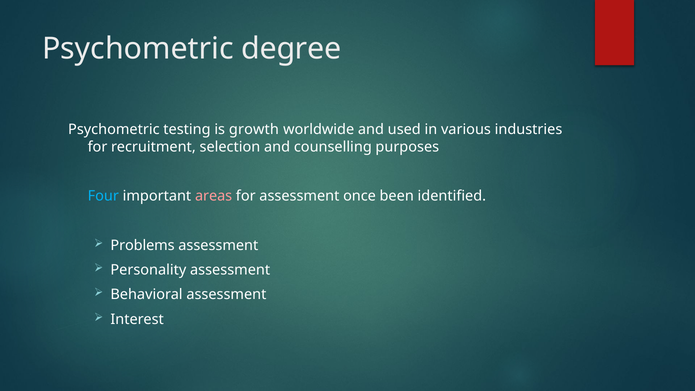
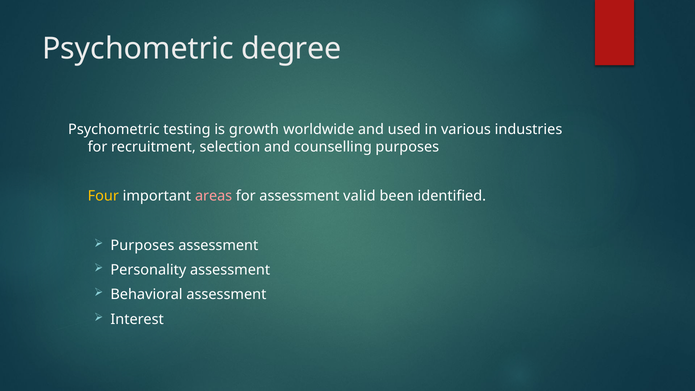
Four colour: light blue -> yellow (103, 196)
once: once -> valid (359, 196)
Problems: Problems -> Purposes (142, 245)
